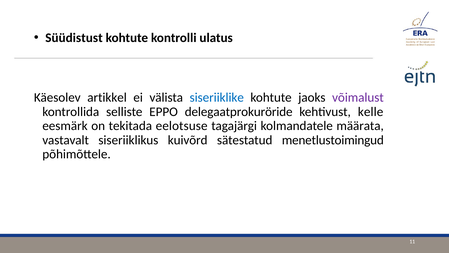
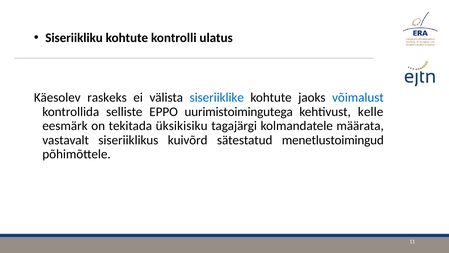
Süüdistust: Süüdistust -> Siseriikliku (74, 38)
artikkel: artikkel -> raskeks (107, 97)
võimalust colour: purple -> blue (358, 97)
delegaatprokuröride: delegaatprokuröride -> uurimistoimingutega (239, 112)
eelotsuse: eelotsuse -> üksikisiku (182, 126)
